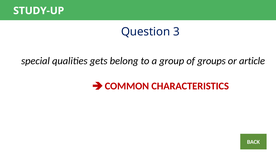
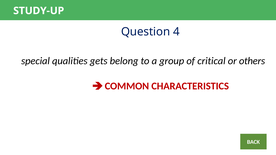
3: 3 -> 4 (176, 32)
groups: groups -> critical (211, 61)
article: article -> others (252, 61)
